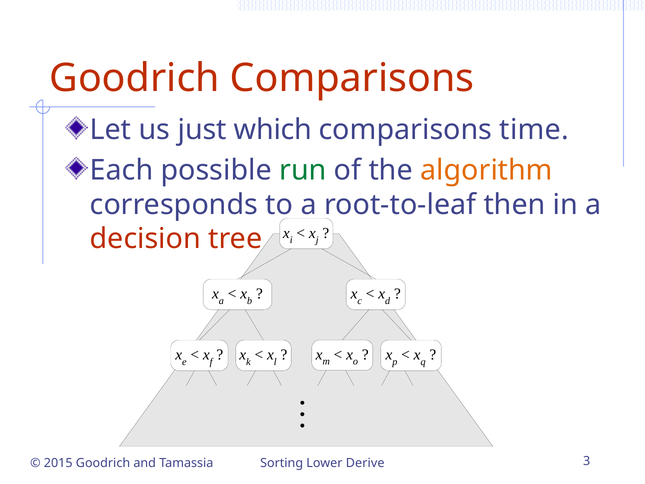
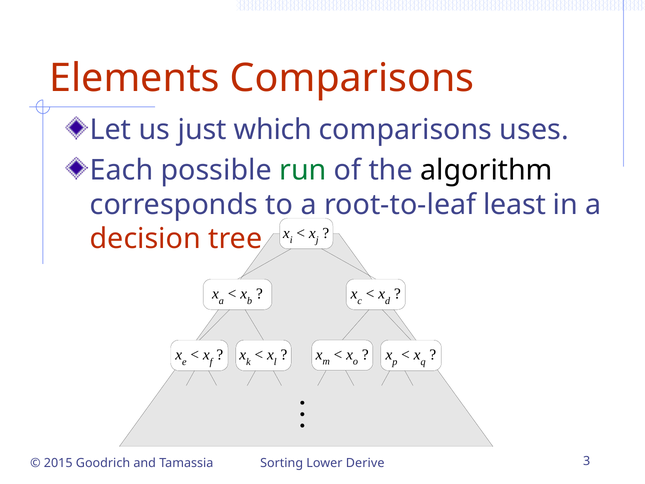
Goodrich: Goodrich -> Elements (135, 78)
time: time -> uses (534, 130)
algorithm colour: orange -> black (487, 170)
then: then -> least (515, 204)
